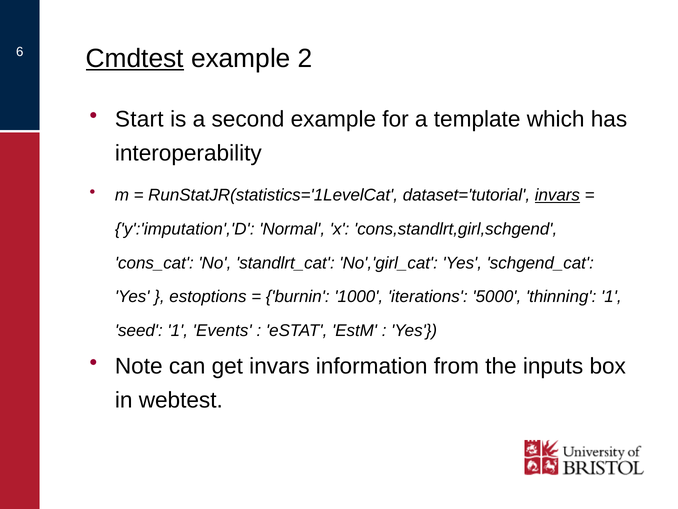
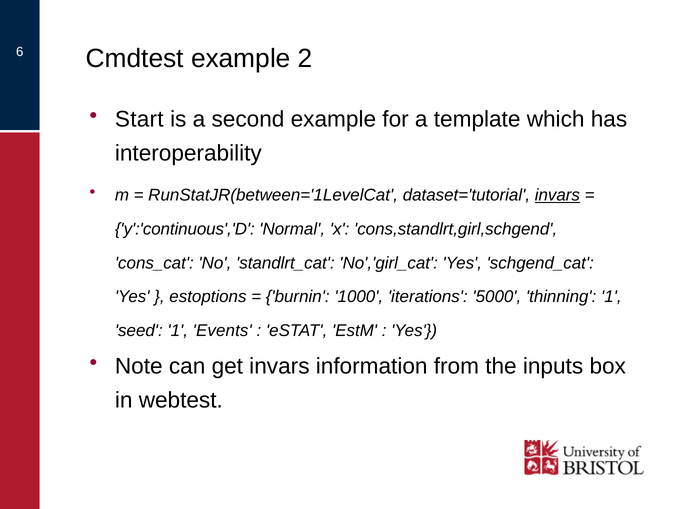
Cmdtest underline: present -> none (135, 58)
RunStatJR(statistics='1LevelCat: RunStatJR(statistics='1LevelCat -> RunStatJR(between='1LevelCat (273, 195)
y':'imputation','D: y':'imputation','D -> y':'continuous','D (185, 229)
